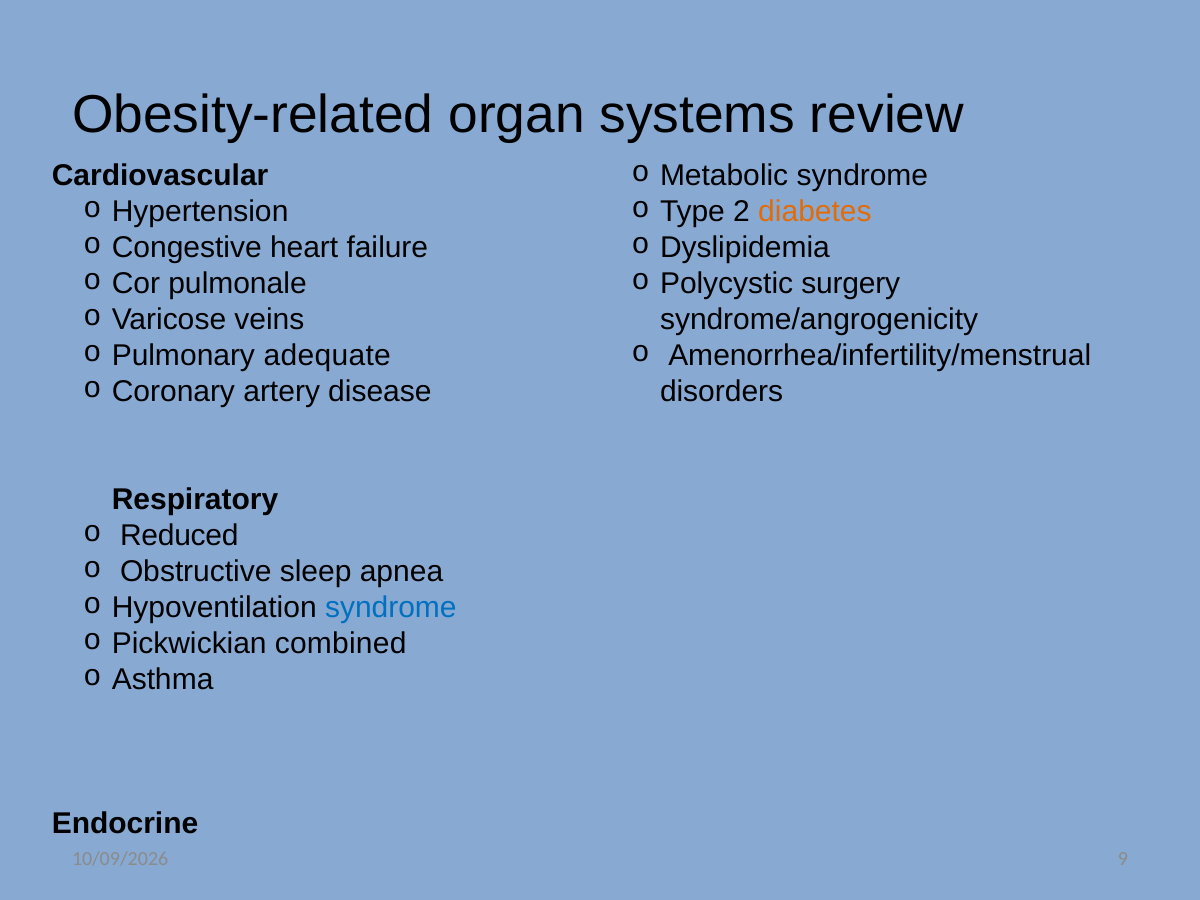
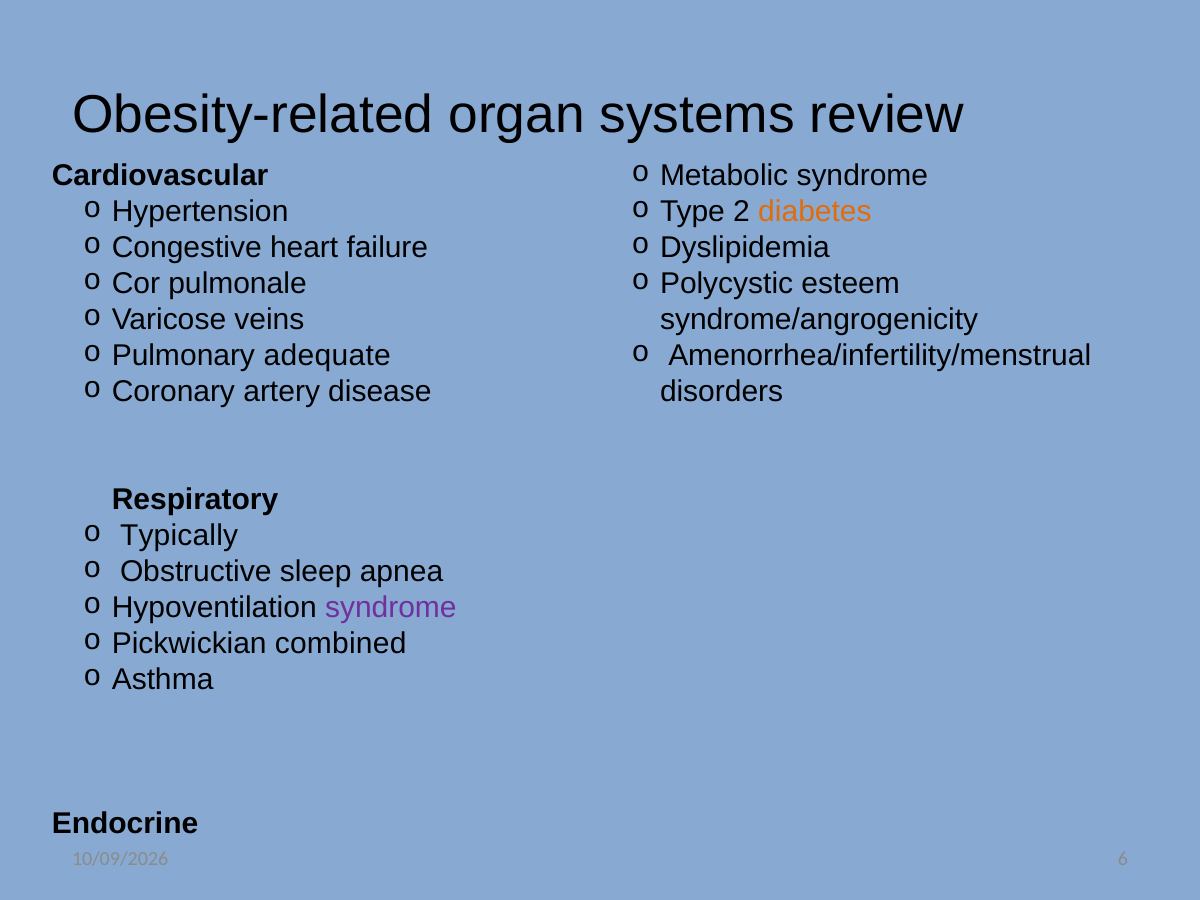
surgery: surgery -> esteem (851, 284)
Reduced: Reduced -> Typically (179, 536)
syndrome colour: blue -> purple (391, 608)
9: 9 -> 6 (1123, 859)
